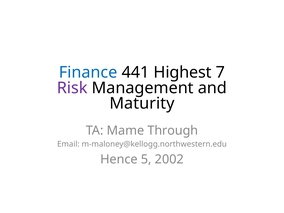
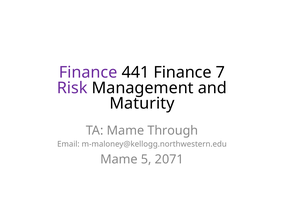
Finance colour: blue -> purple (88, 72)
441 Highest: Highest -> Finance (183, 72)
Hence: Hence -> Mame (119, 159)
2002: 2002 -> 2071 (169, 159)
